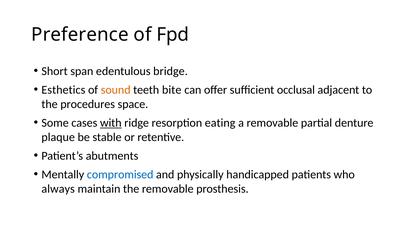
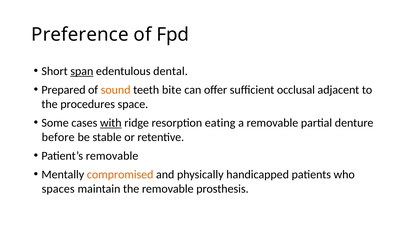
span underline: none -> present (82, 71)
bridge: bridge -> dental (171, 71)
Esthetics: Esthetics -> Prepared (64, 90)
plaque: plaque -> before (58, 137)
Patient’s abutments: abutments -> removable (112, 156)
compromised colour: blue -> orange (120, 174)
always: always -> spaces (58, 189)
